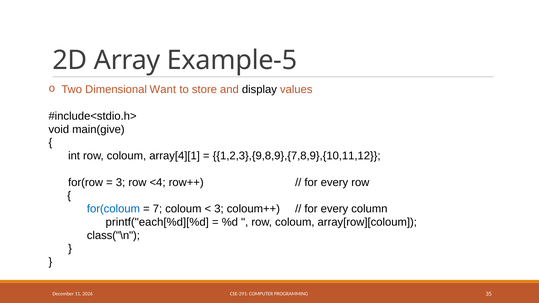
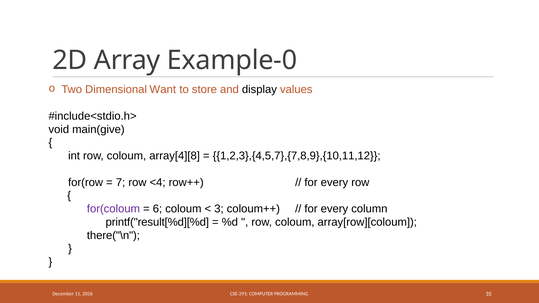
Example-5: Example-5 -> Example-0 (232, 60)
array[4][1: array[4][1 -> array[4][8 (175, 156)
1,2,3},{9,8,9},{7,8,9},{10,11,12: 1,2,3},{9,8,9},{7,8,9},{10,11,12 -> 1,2,3},{4,5,7},{7,8,9},{10,11,12 (297, 156)
3: 3 -> 7 (121, 182)
for(coloum colour: blue -> purple (113, 209)
7: 7 -> 6 (157, 209)
printf("each[%d][%d: printf("each[%d][%d -> printf("result[%d][%d (157, 222)
class("\n: class("\n -> there("\n (113, 235)
